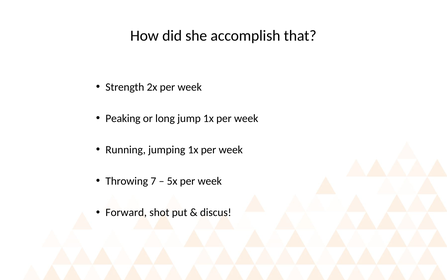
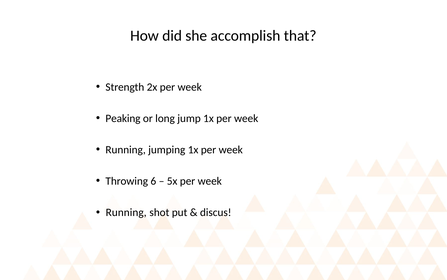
7: 7 -> 6 (153, 181)
Forward: Forward -> Running (126, 212)
